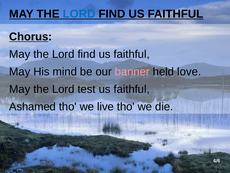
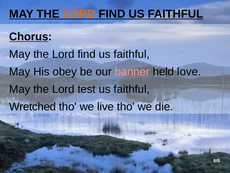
LORD colour: blue -> orange (79, 14)
mind: mind -> obey (65, 71)
Ashamed: Ashamed -> Wretched (33, 106)
